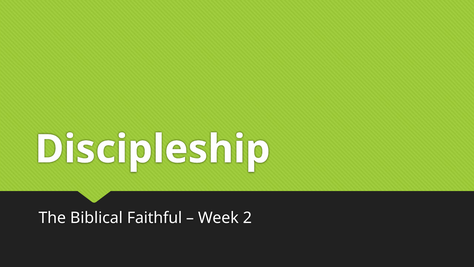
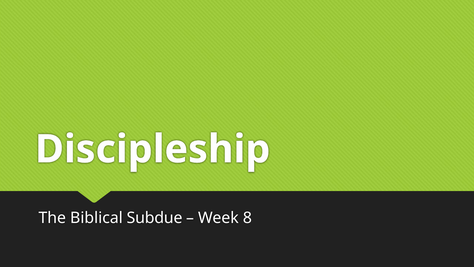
Faithful: Faithful -> Subdue (155, 218)
2: 2 -> 8 (247, 218)
